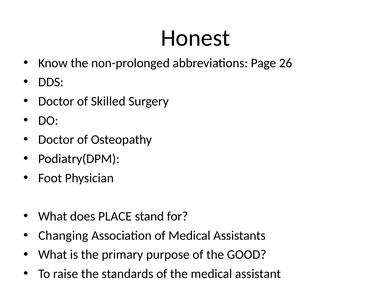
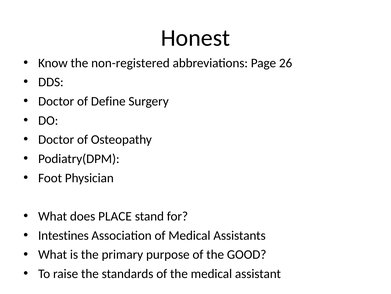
non-prolonged: non-prolonged -> non-registered (130, 63)
Skilled: Skilled -> Define (108, 101)
Changing: Changing -> Intestines (63, 235)
